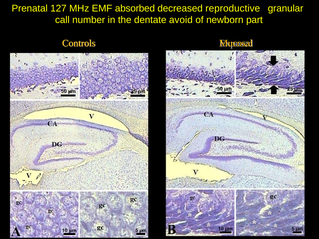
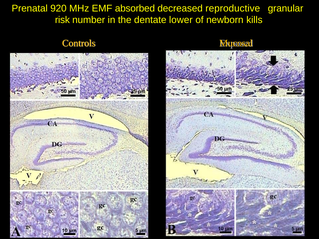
127: 127 -> 920 (58, 9)
call: call -> risk (62, 20)
avoid: avoid -> lower (181, 20)
part: part -> kills (254, 20)
